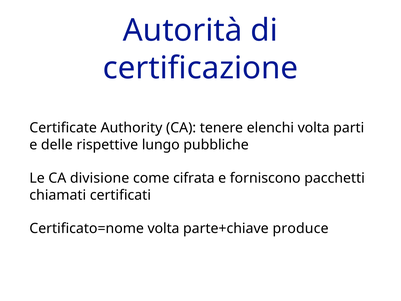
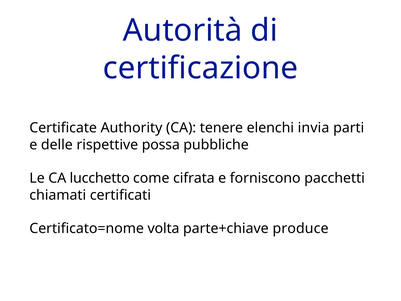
elenchi volta: volta -> invia (314, 128)
lungo: lungo -> possa (161, 145)
divisione: divisione -> lucchetto (100, 178)
